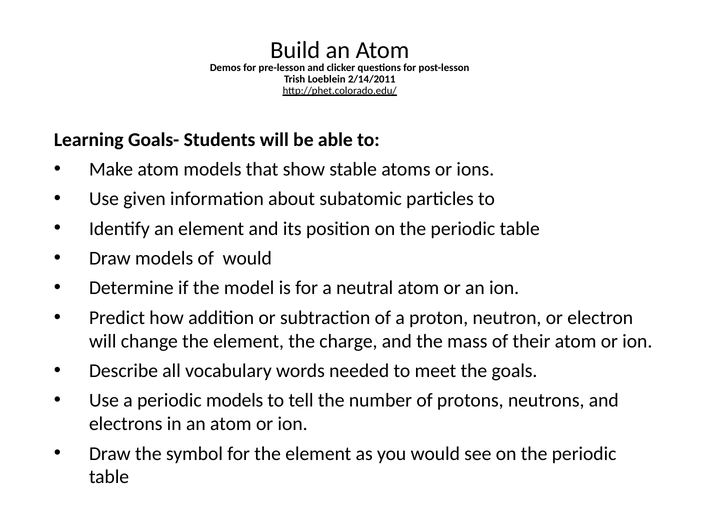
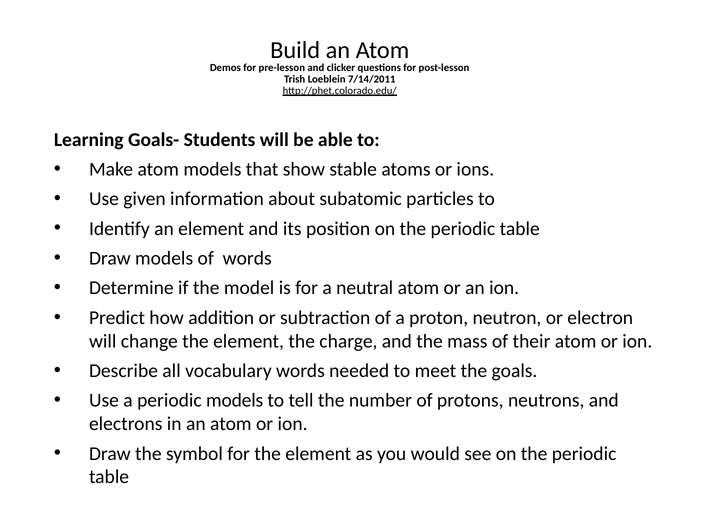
2/14/2011: 2/14/2011 -> 7/14/2011 (372, 79)
of would: would -> words (247, 258)
